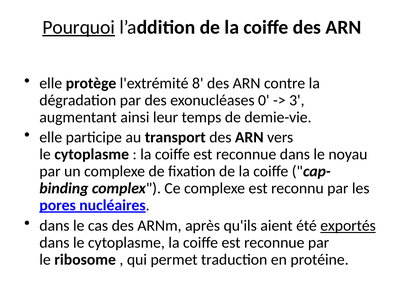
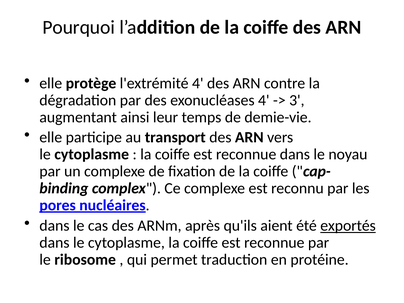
Pourquoi underline: present -> none (79, 27)
l'extrémité 8: 8 -> 4 (198, 83)
exonucléases 0: 0 -> 4 (264, 100)
